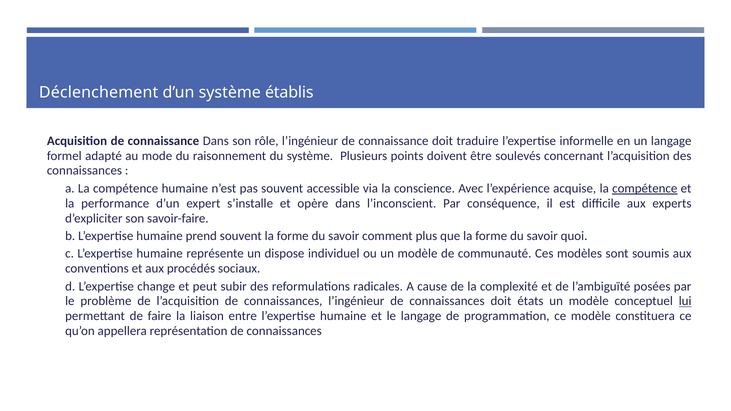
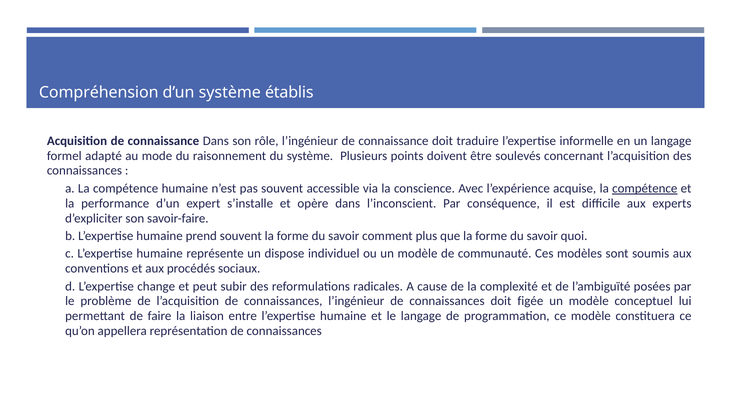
Déclenchement: Déclenchement -> Compréhension (99, 92)
états: états -> figée (530, 301)
lui underline: present -> none (685, 301)
